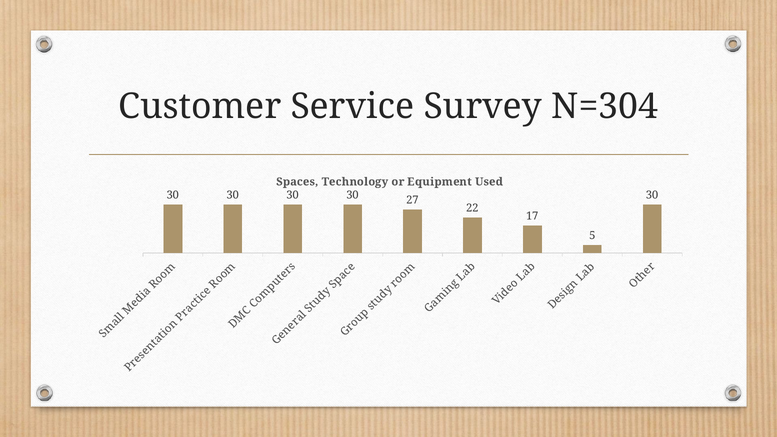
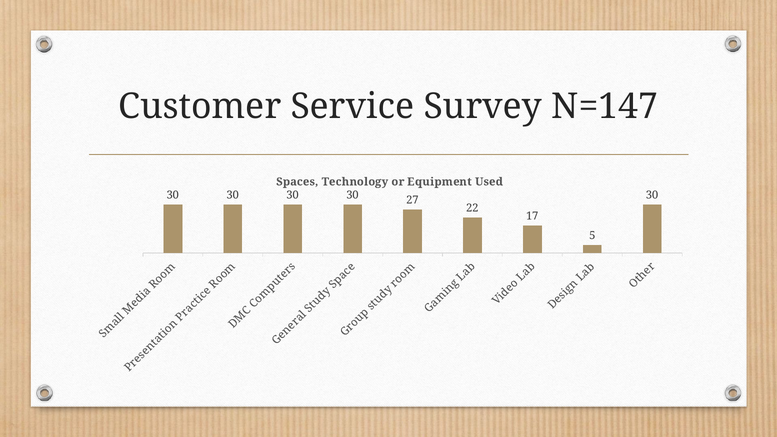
N=304: N=304 -> N=147 (605, 107)
